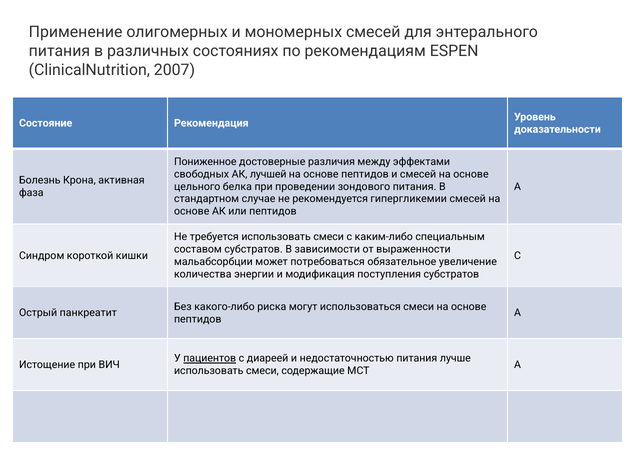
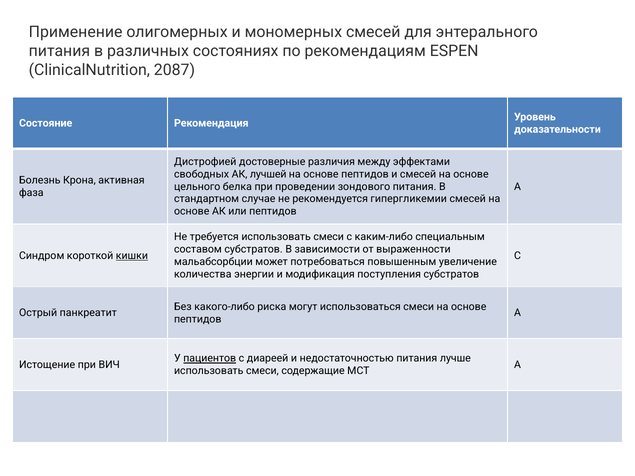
2007: 2007 -> 2087 (174, 70)
Пониженное: Пониженное -> Дистрофией (205, 162)
кишки underline: none -> present (132, 256)
обязательное: обязательное -> повышенным (402, 262)
